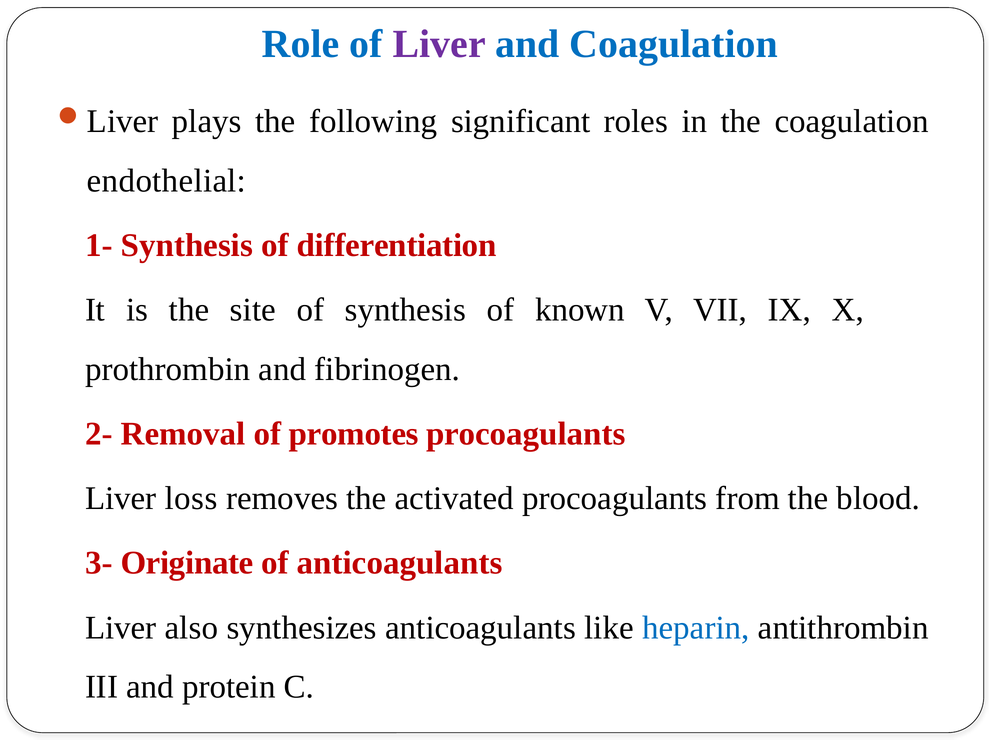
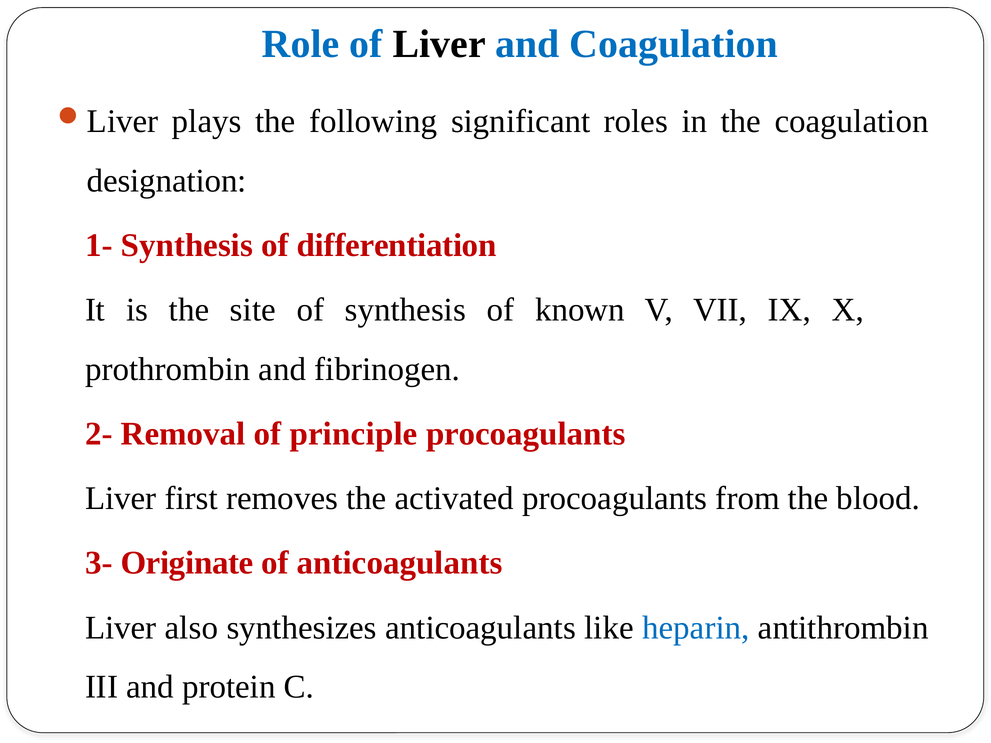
Liver colour: purple -> black (439, 44)
endothelial: endothelial -> designation (167, 181)
promotes: promotes -> principle (354, 434)
loss: loss -> first (191, 499)
